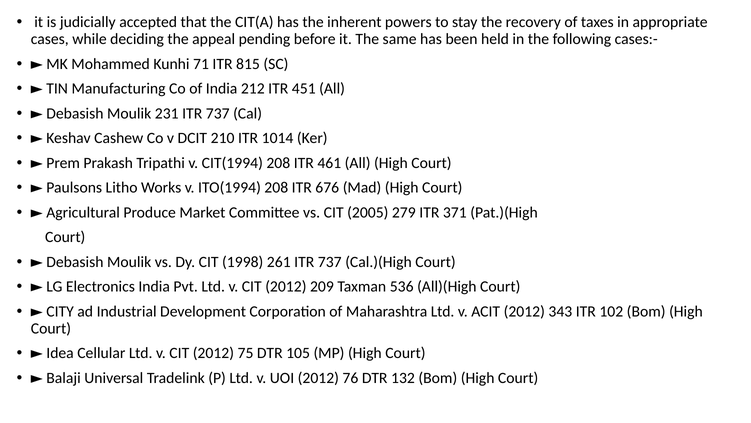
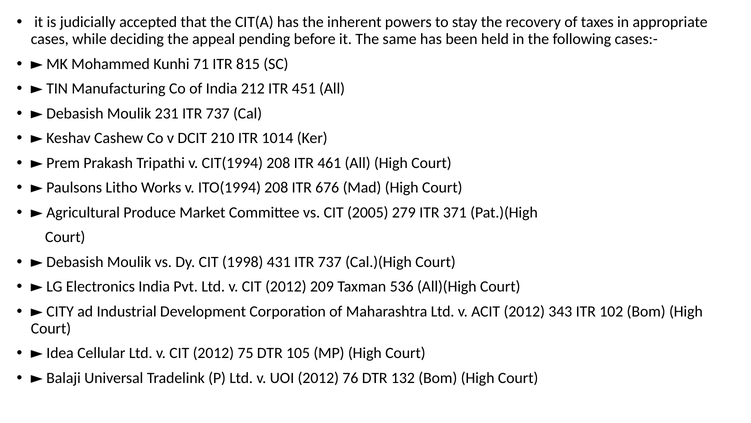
261: 261 -> 431 (279, 262)
